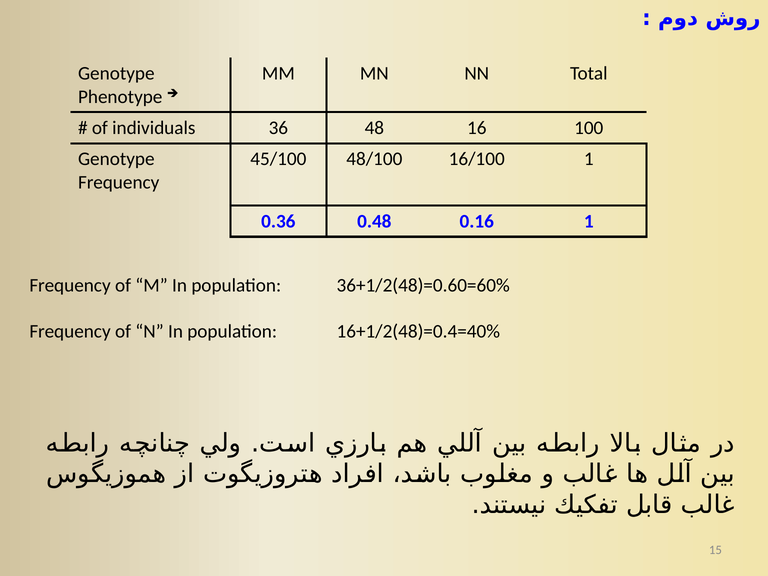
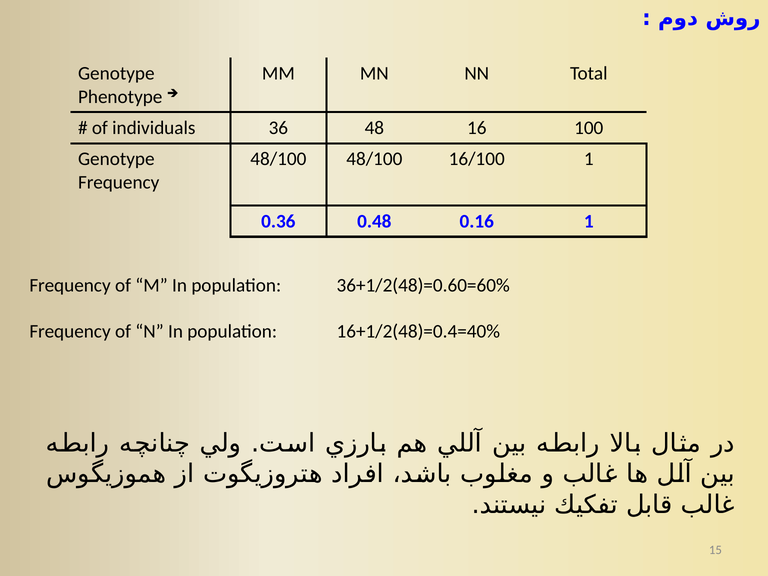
45/100: 45/100 -> 48/100 (278, 159)
